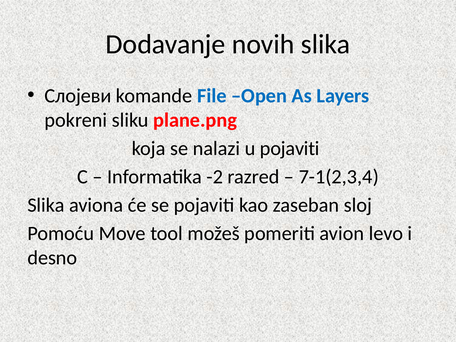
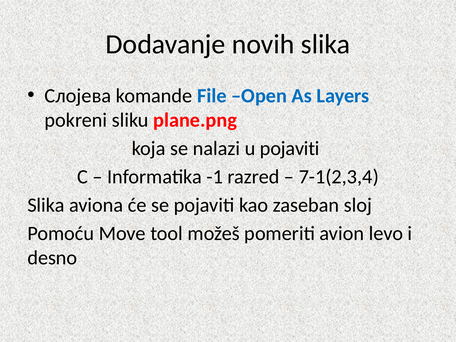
Слојеви: Слојеви -> Слојева (78, 96)
-2: -2 -> -1 (215, 177)
